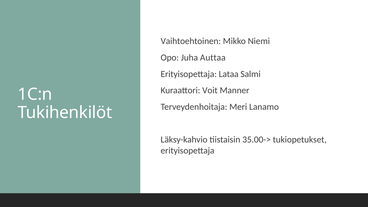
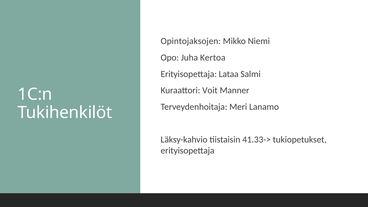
Vaihtoehtoinen: Vaihtoehtoinen -> Opintojaksojen (191, 41)
Auttaa: Auttaa -> Kertoa (213, 58)
35.00->: 35.00-> -> 41.33-> (257, 140)
